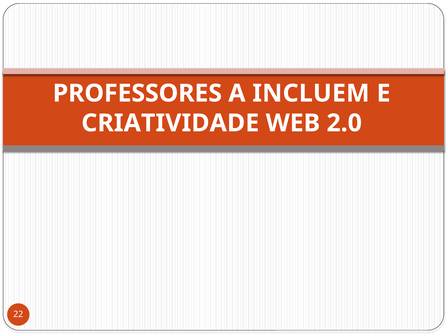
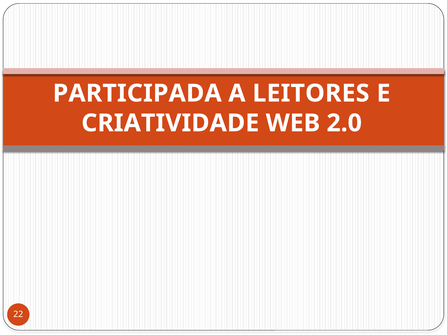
PROFESSORES: PROFESSORES -> PARTICIPADA (137, 93)
INCLUEM: INCLUEM -> LEITORES (311, 93)
